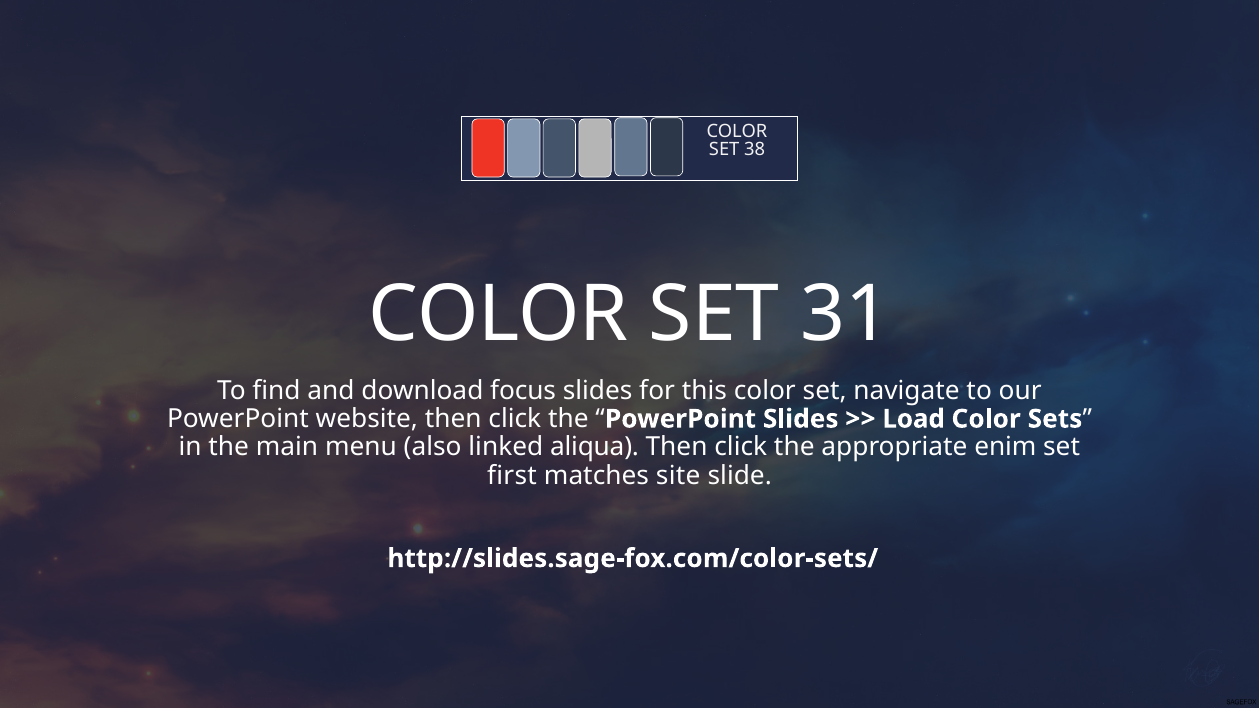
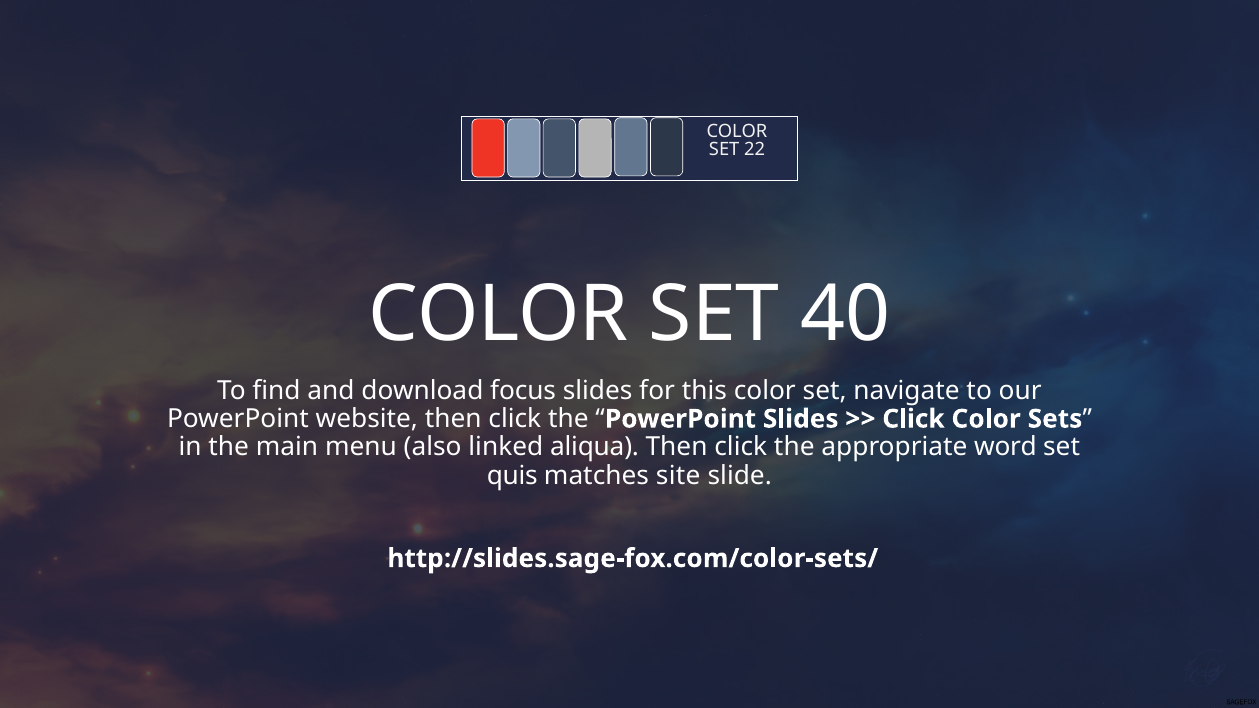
38: 38 -> 22 (755, 149)
31: 31 -> 40 (845, 315)
Load: Load -> Click (913, 419)
enim: enim -> word (1006, 447)
first: first -> quis (512, 476)
